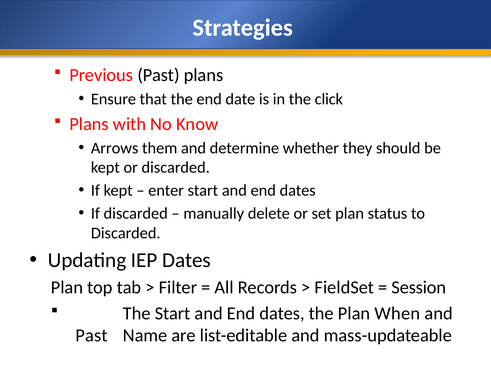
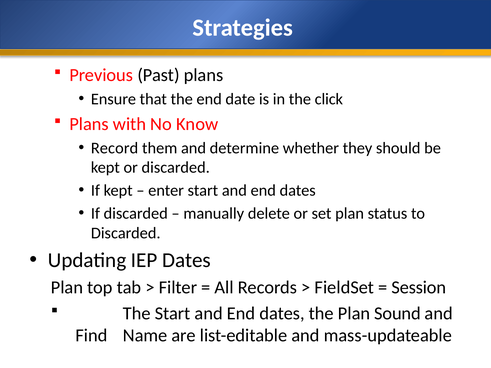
Arrows: Arrows -> Record (115, 148)
When: When -> Sound (397, 314)
Past: Past -> Find (92, 336)
